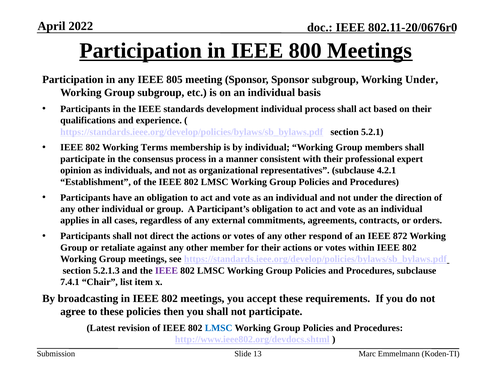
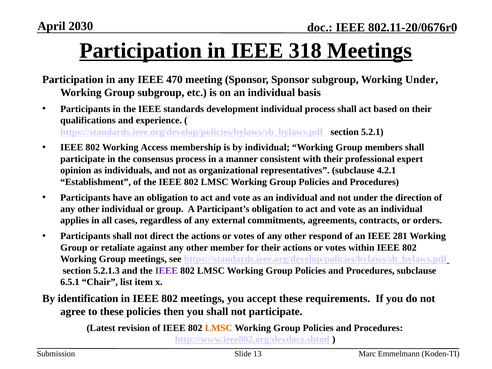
2022: 2022 -> 2030 (81, 26)
800: 800 -> 318 (305, 51)
805: 805 -> 470 (174, 79)
Terms: Terms -> Access (154, 147)
872: 872 -> 281 (400, 236)
7.4.1: 7.4.1 -> 6.5.1 (70, 282)
broadcasting: broadcasting -> identification (88, 299)
LMSC colour: blue -> orange (219, 328)
